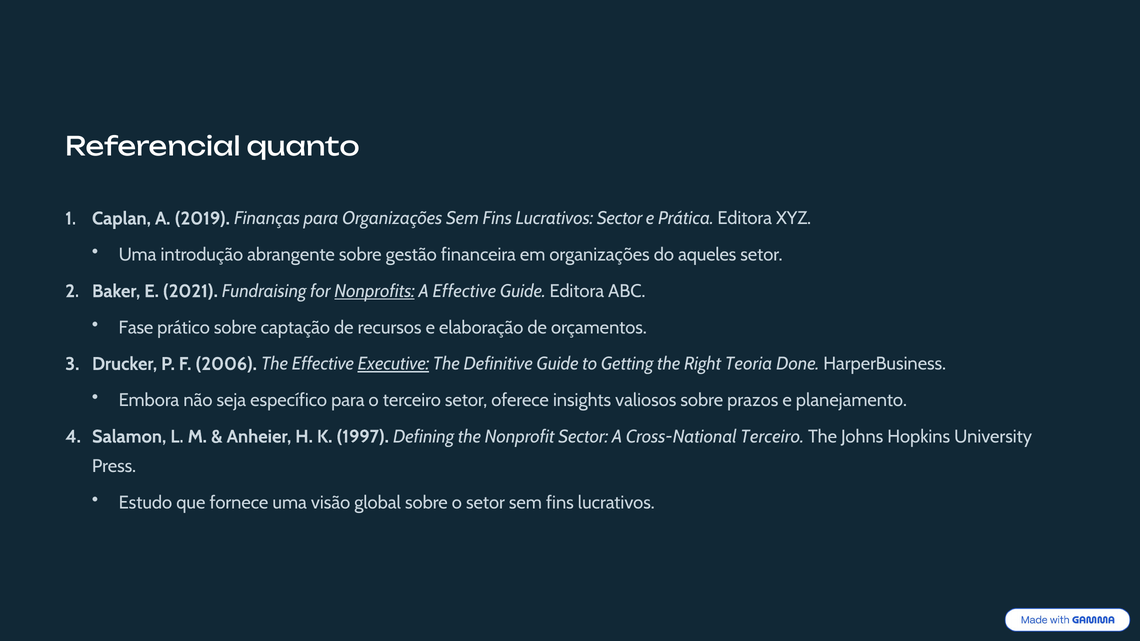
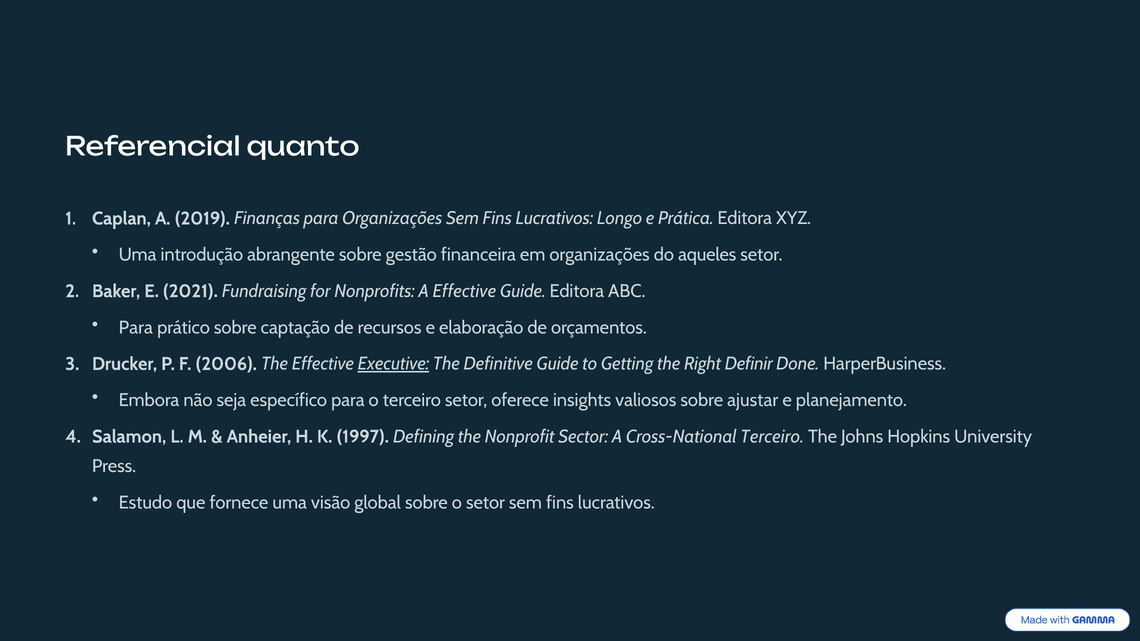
Lucrativos Sector: Sector -> Longo (620, 219)
Nonprofits underline: present -> none (375, 291)
Fase: Fase -> Para (136, 328)
Teoria: Teoria -> Definir (749, 364)
prazos: prazos -> ajustar (753, 400)
